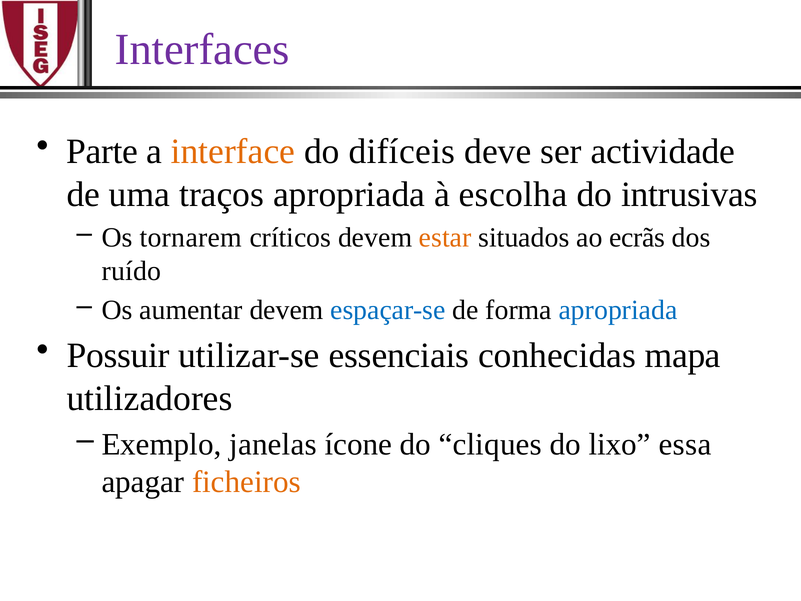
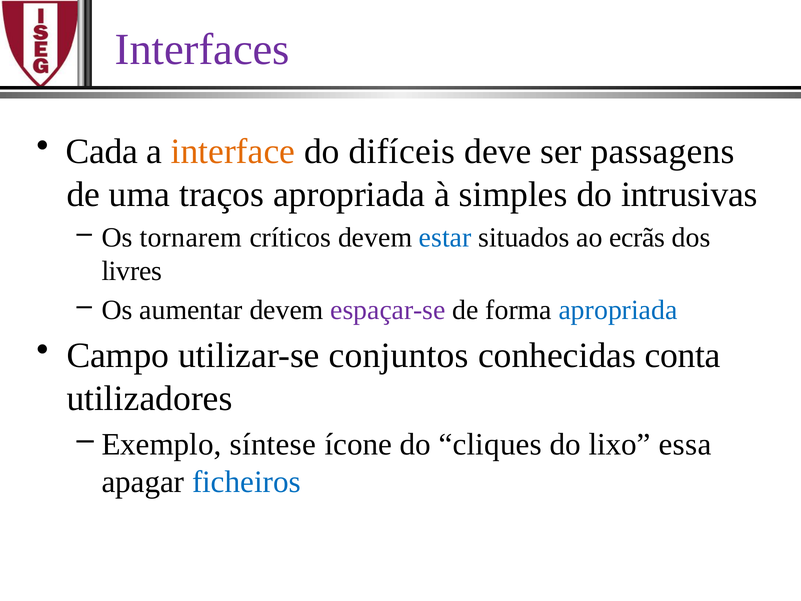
Parte: Parte -> Cada (102, 152)
actividade: actividade -> passagens (663, 152)
escolha: escolha -> simples (513, 194)
estar colour: orange -> blue (445, 237)
ruído: ruído -> livres (132, 271)
espaçar-se colour: blue -> purple (388, 310)
Possuir: Possuir -> Campo (118, 355)
essenciais: essenciais -> conjuntos (399, 355)
mapa: mapa -> conta (683, 355)
janelas: janelas -> síntese (273, 444)
ficheiros colour: orange -> blue (246, 482)
